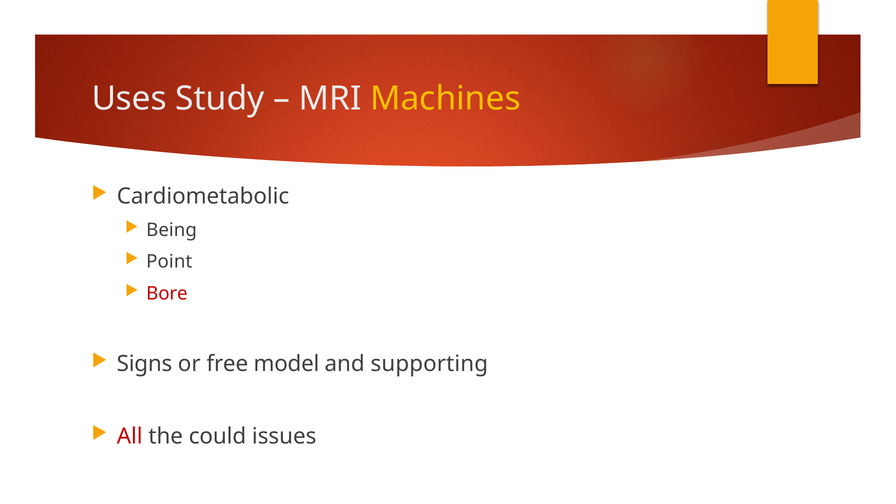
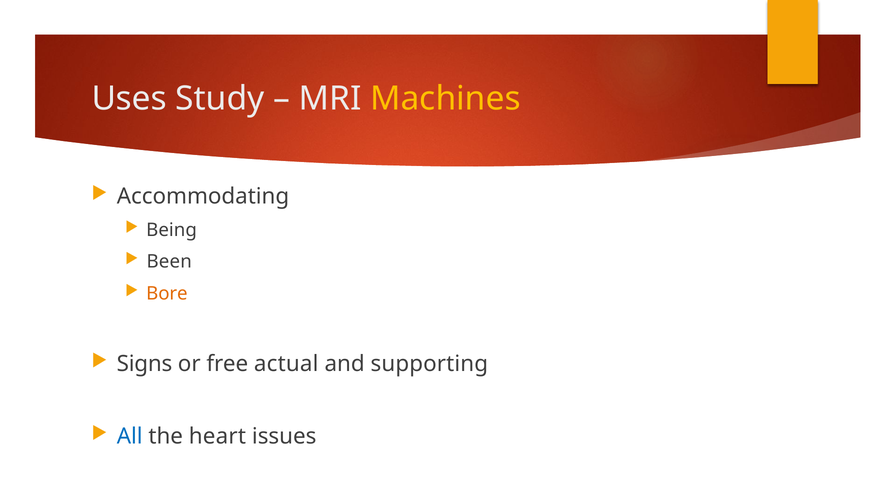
Cardiometabolic: Cardiometabolic -> Accommodating (203, 196)
Point: Point -> Been (169, 262)
Bore colour: red -> orange (167, 294)
model: model -> actual (286, 364)
All colour: red -> blue (130, 436)
could: could -> heart (217, 436)
